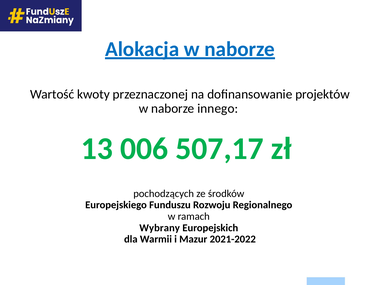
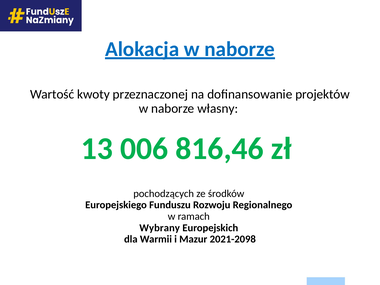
innego: innego -> własny (218, 109)
507,17: 507,17 -> 816,46 (220, 149)
2021-2022: 2021-2022 -> 2021-2098 (233, 239)
